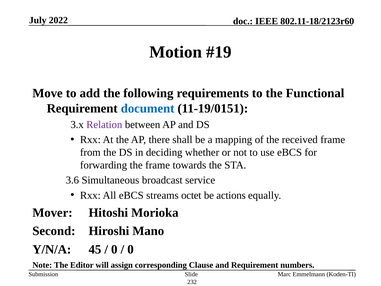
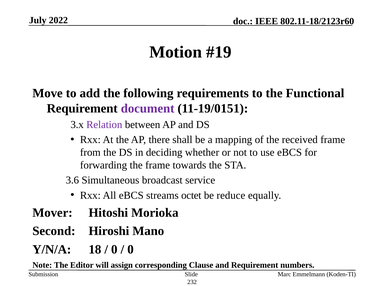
document colour: blue -> purple (148, 108)
actions: actions -> reduce (231, 195)
45: 45 -> 18 (95, 249)
